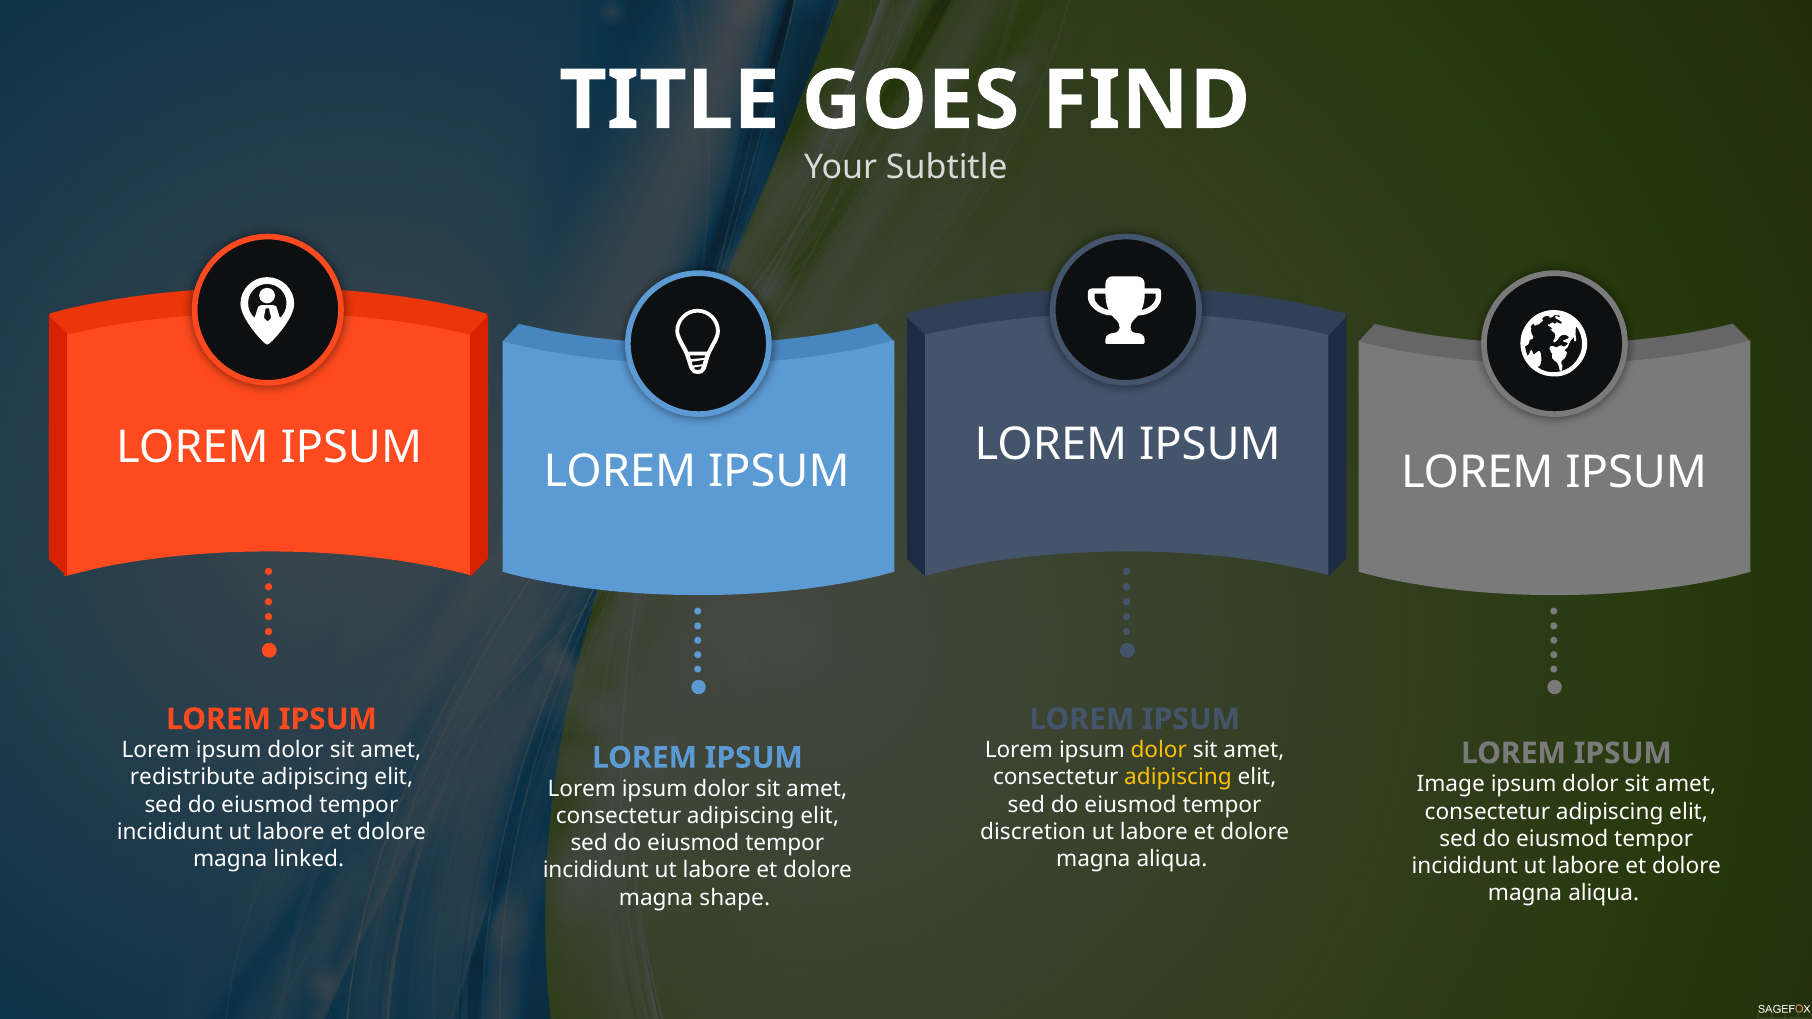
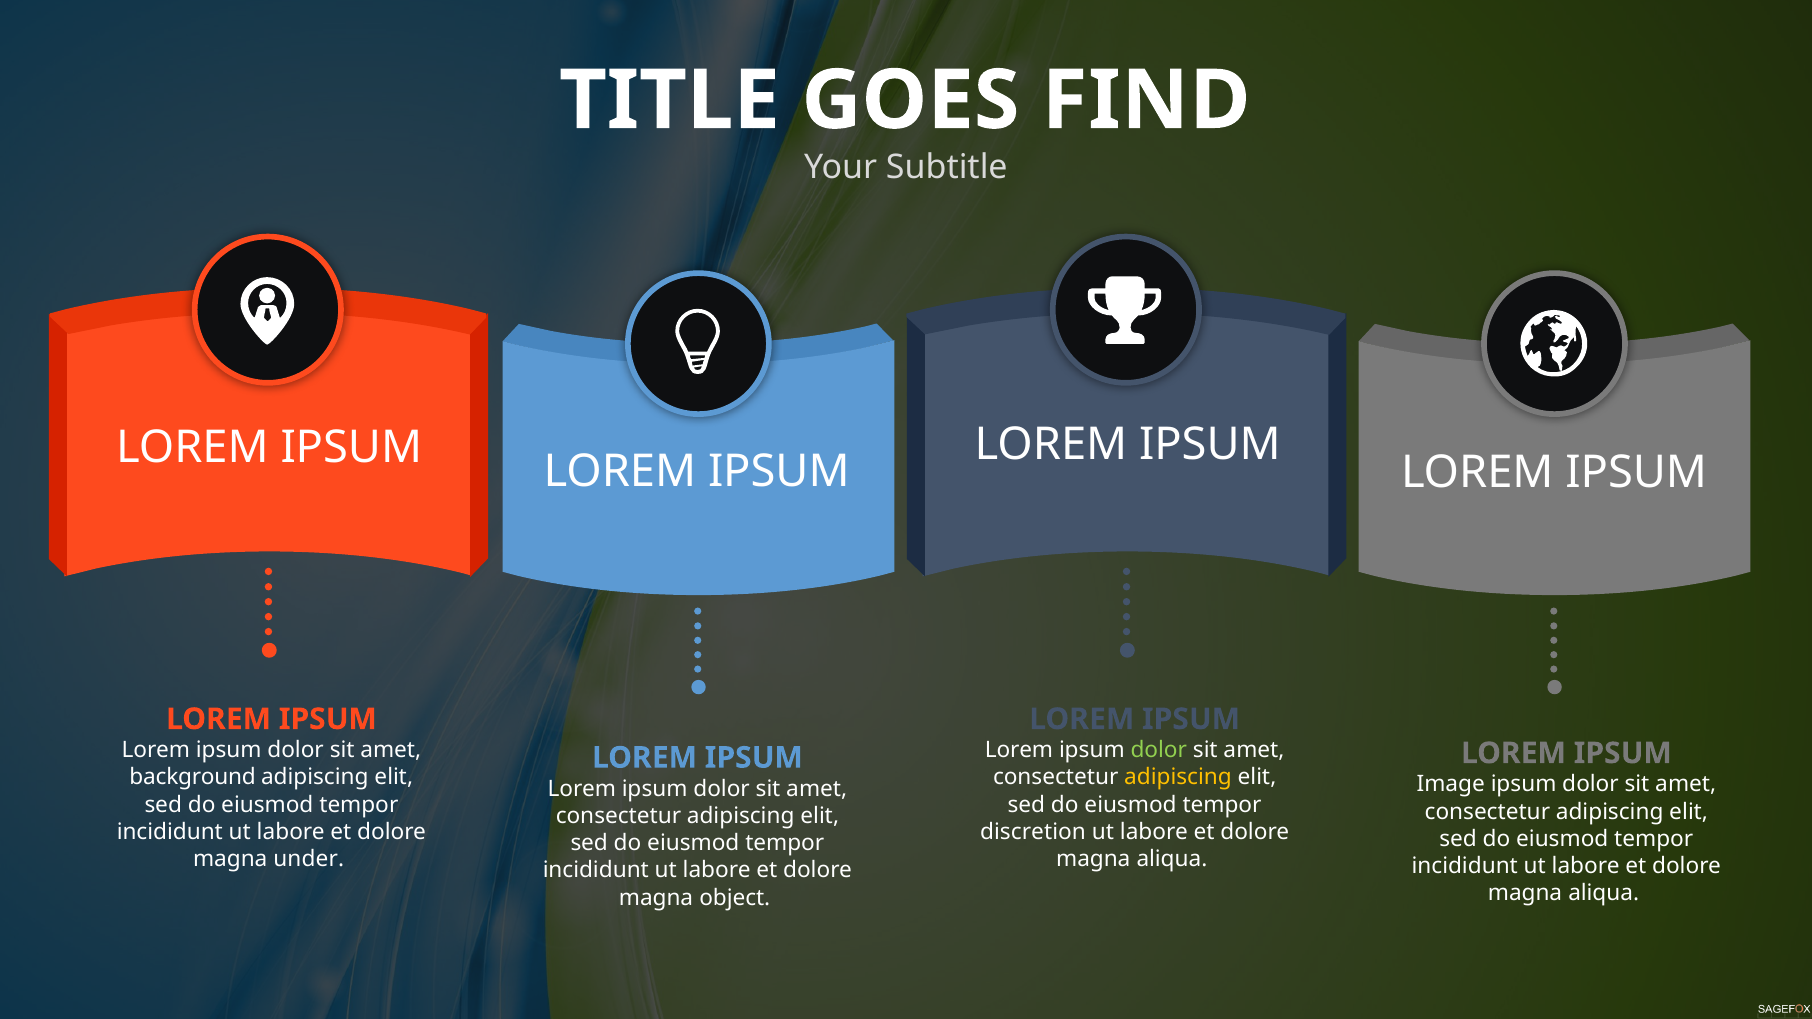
dolor colour: yellow -> light green (1159, 750)
redistribute: redistribute -> background (193, 778)
linked: linked -> under (309, 859)
shape: shape -> object (735, 898)
